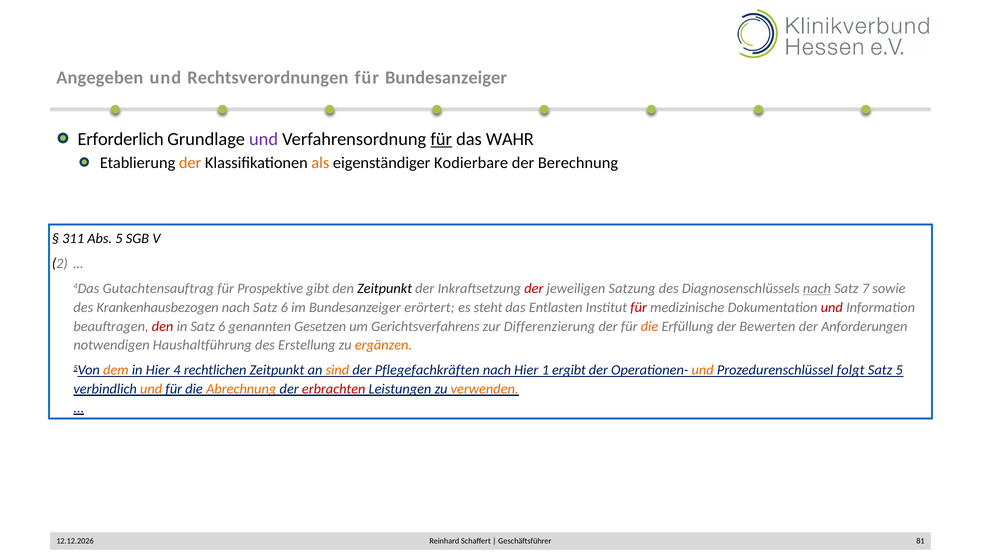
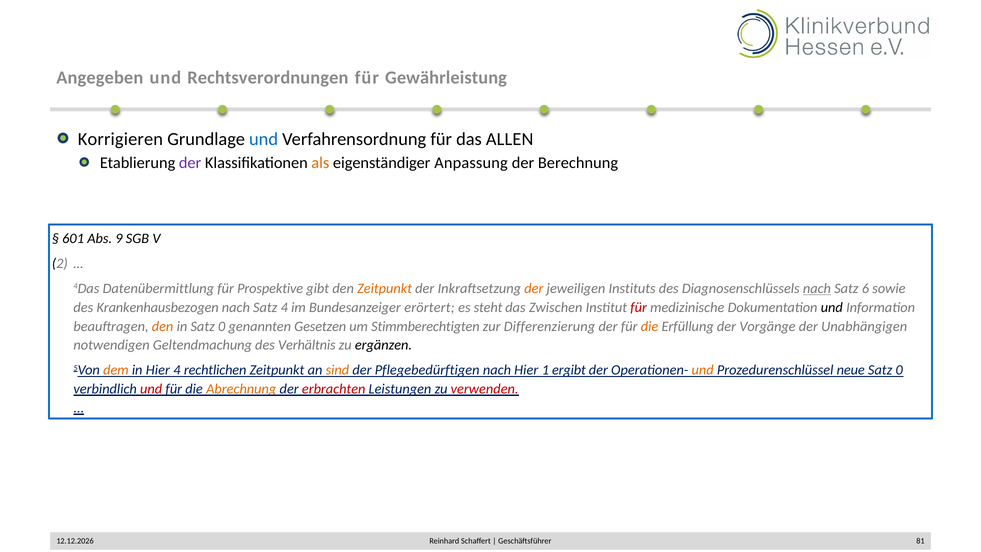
für Bundesanzeiger: Bundesanzeiger -> Gewährleistung (446, 77)
Erforderlich: Erforderlich -> Korrigieren (120, 139)
und colour: purple -> blue (264, 139)
für underline: present -> none (441, 139)
WAHR: WAHR -> ALLEN (510, 139)
der colour: orange -> purple (190, 163)
Kodierbare: Kodierbare -> Anpassung (471, 163)
311: 311 -> 601 (73, 238)
Abs 5: 5 -> 9 (119, 238)
Gutachtensauftrag: Gutachtensauftrag -> Datenübermittlung (158, 288)
Zeitpunkt colour: black -> orange (385, 288)
der colour: red -> orange (534, 288)
Satzung: Satzung -> Instituts (632, 288)
7: 7 -> 6 (865, 288)
nach Satz 6: 6 -> 4 (284, 307)
Entlasten: Entlasten -> Zwischen (556, 307)
und colour: red -> black (832, 307)
den colour: red -> orange (163, 326)
in Satz 6: 6 -> 0 (222, 326)
Gerichtsverfahrens: Gerichtsverfahrens -> Stimmberechtigten (425, 326)
Bewerten: Bewerten -> Vorgänge (767, 326)
Anforderungen: Anforderungen -> Unabhängigen (864, 326)
Haushaltführung: Haushaltführung -> Geltendmachung (202, 345)
Erstellung: Erstellung -> Verhältnis (307, 345)
ergänzen colour: orange -> black (383, 345)
Pflegefachkräften: Pflegefachkräften -> Pflegebedürftigen (427, 370)
folgt: folgt -> neue (851, 370)
5: 5 -> 0 (899, 370)
und colour: orange -> red (151, 389)
verwenden colour: orange -> red (485, 389)
